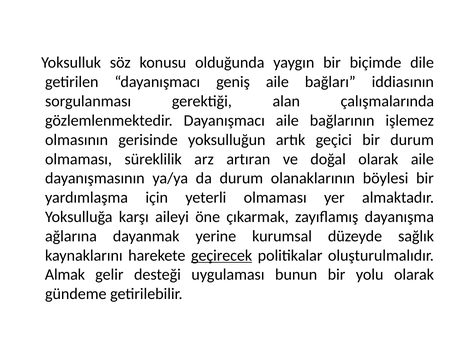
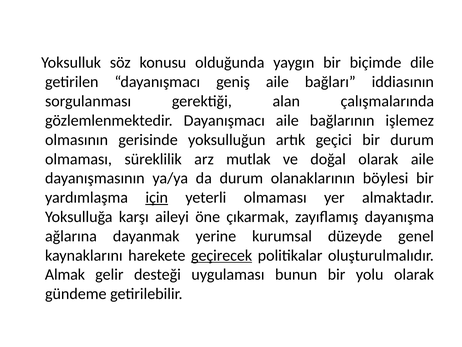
artıran: artıran -> mutlak (248, 159)
için underline: none -> present (157, 197)
sağlık: sağlık -> genel (416, 236)
